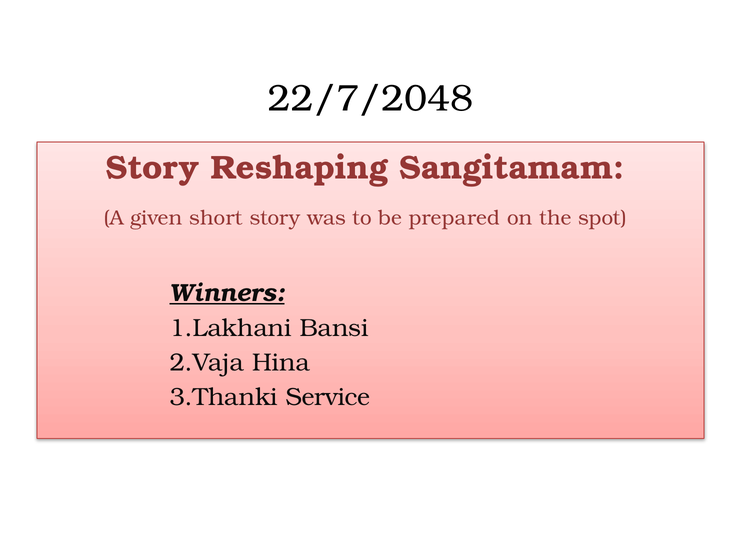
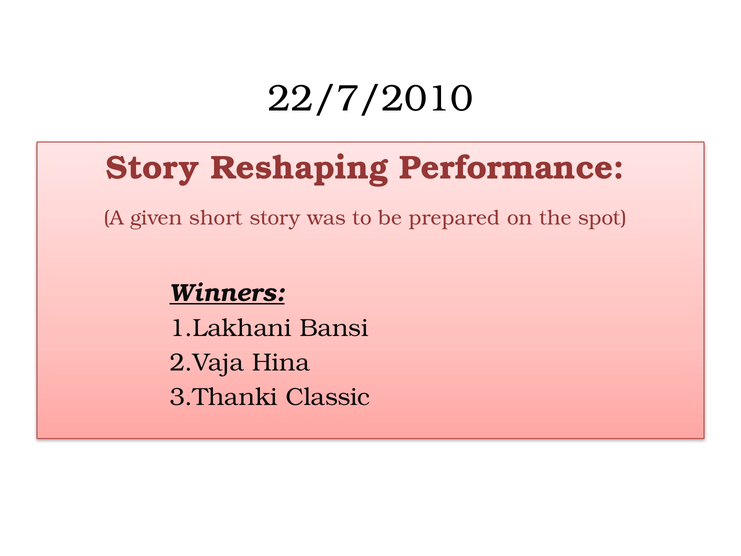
22/7/2048: 22/7/2048 -> 22/7/2010 (370, 98)
Sangitamam: Sangitamam -> Performance (512, 168)
Service: Service -> Classic (328, 397)
